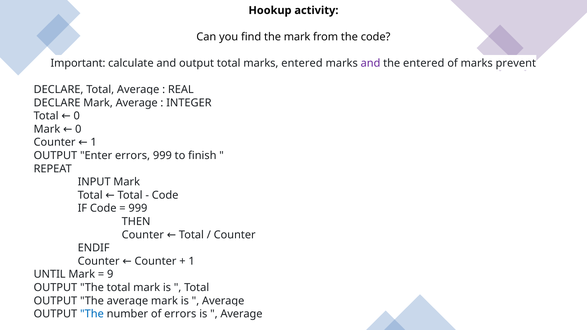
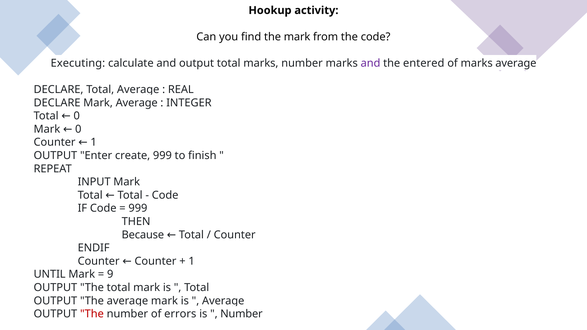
Important: Important -> Executing (78, 63)
marks entered: entered -> number (302, 63)
marks prevent: prevent -> average (516, 63)
Enter errors: errors -> create (133, 156)
Counter: Counter -> Because (143, 235)
The colour: blue -> red (92, 314)
Average: Average -> Number (241, 314)
